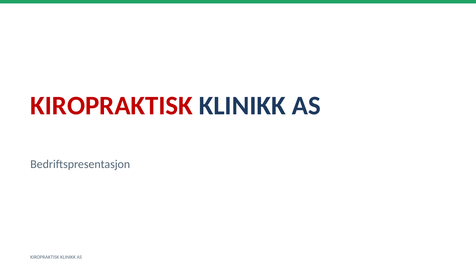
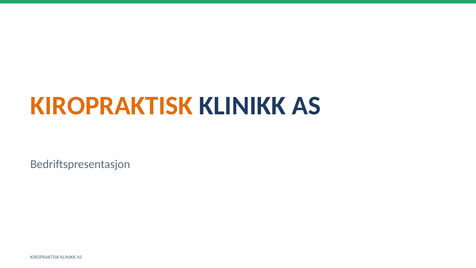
KIROPRAKTISK colour: red -> orange (111, 106)
